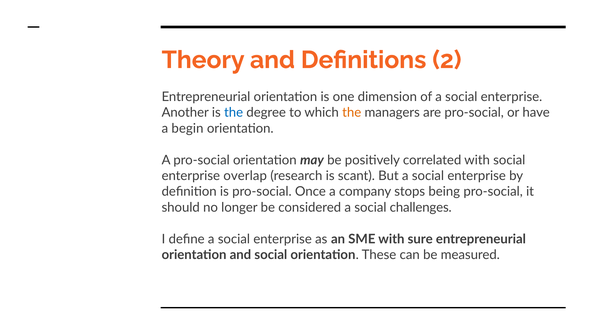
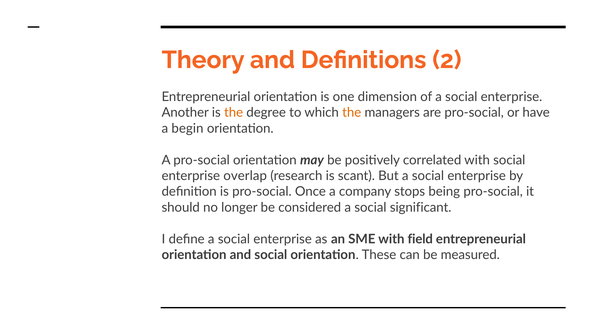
the colour: blue -> orange (234, 112)
challenges: challenges -> significant (421, 207)
sure: sure -> field (420, 239)
